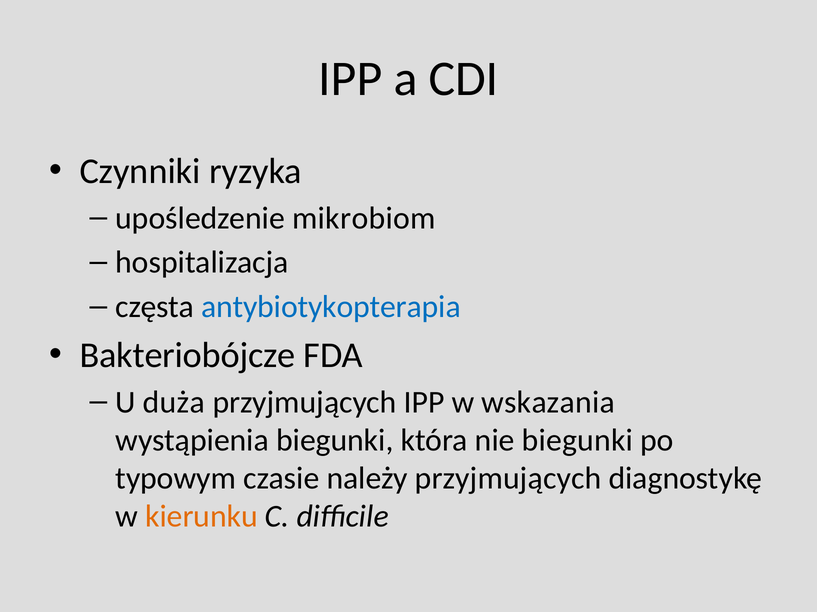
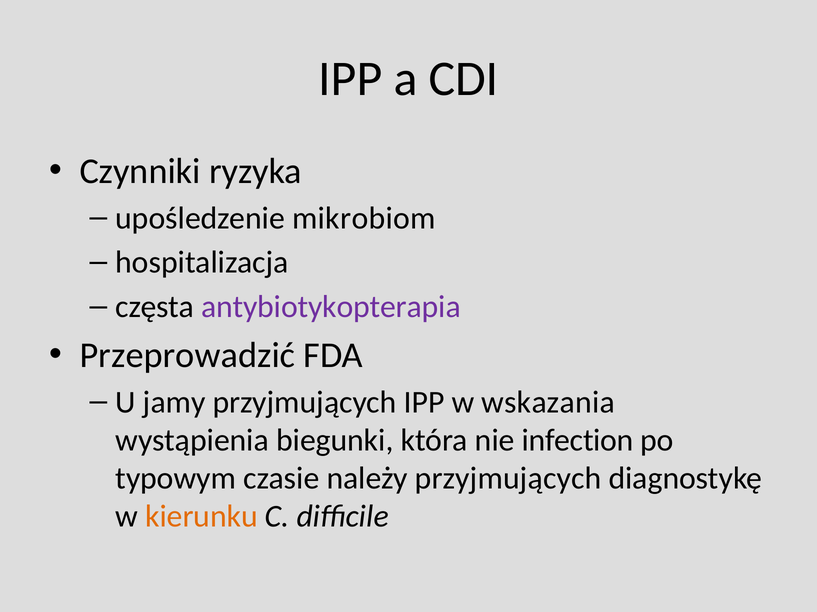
antybiotykopterapia colour: blue -> purple (331, 307)
Bakteriobójcze: Bakteriobójcze -> Przeprowadzić (187, 356)
duża: duża -> jamy (174, 403)
nie biegunki: biegunki -> infection (578, 441)
